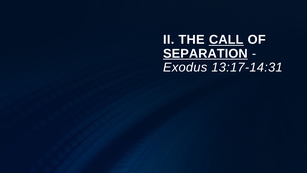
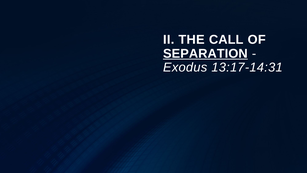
CALL underline: present -> none (226, 40)
